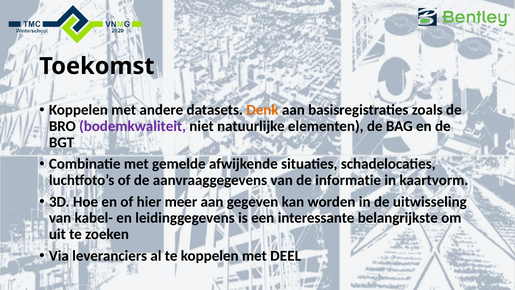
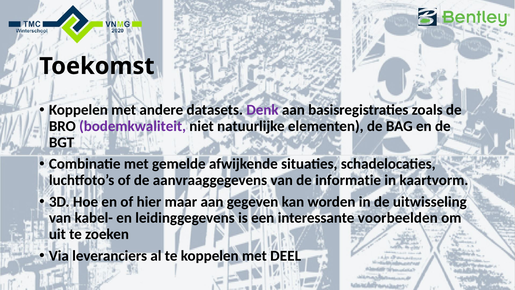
Denk colour: orange -> purple (262, 110)
meer: meer -> maar (181, 202)
belangrijkste: belangrijkste -> voorbeelden (398, 218)
